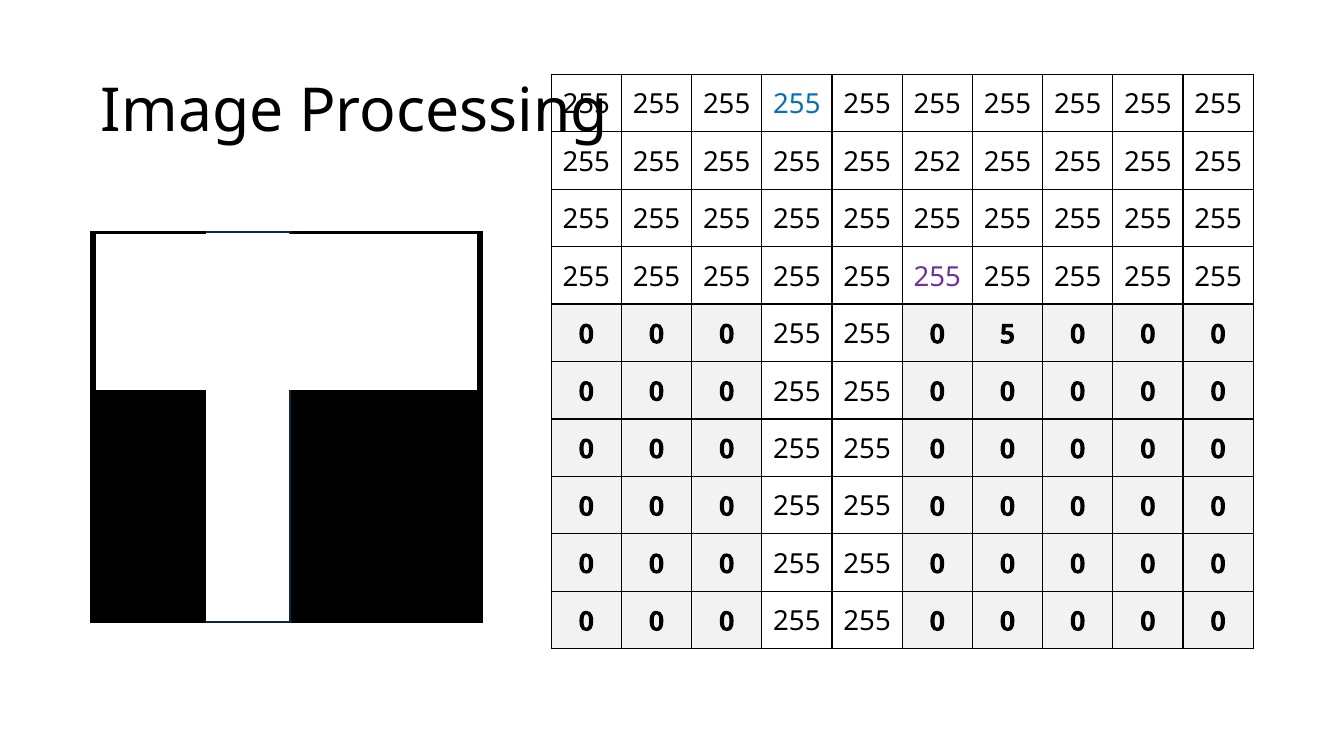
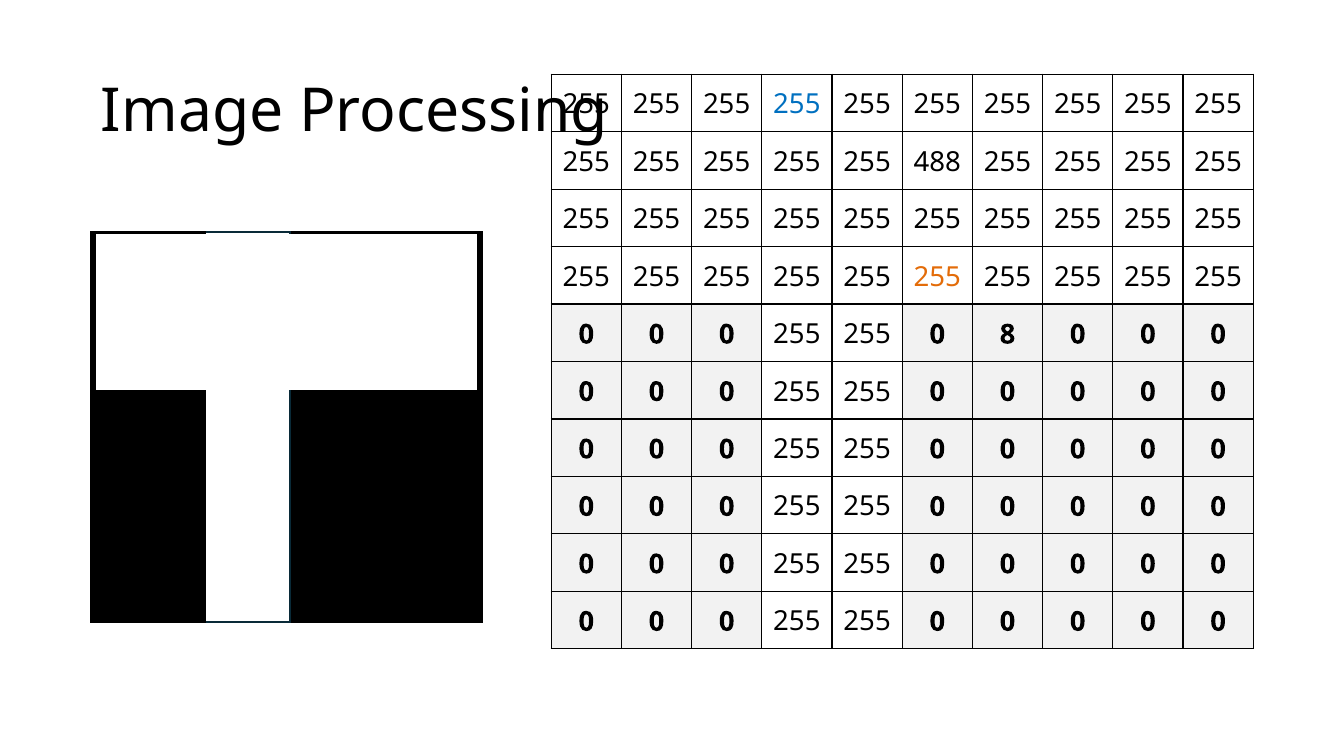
252: 252 -> 488 (937, 162)
255 colour: purple -> orange (937, 277)
5: 5 -> 8 (1008, 335)
